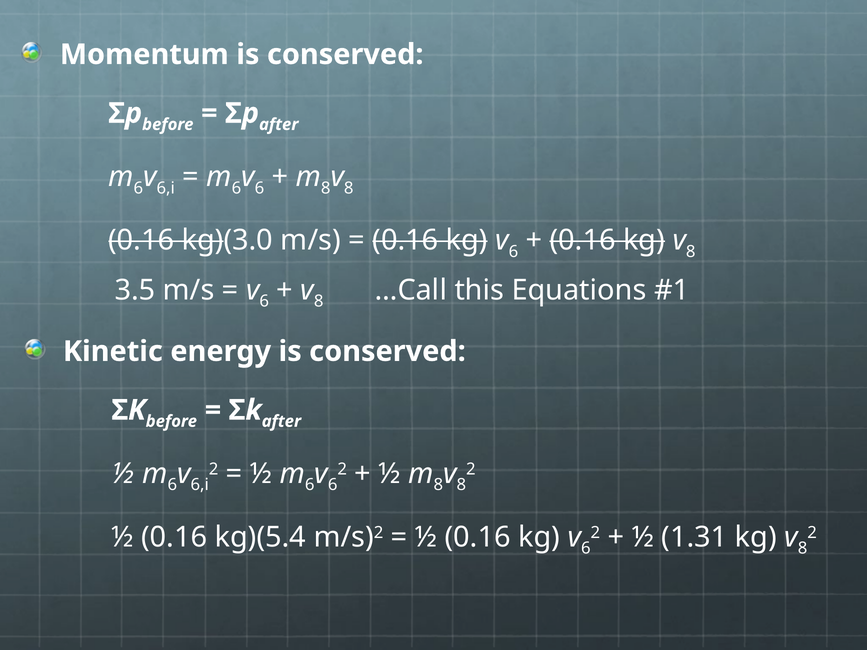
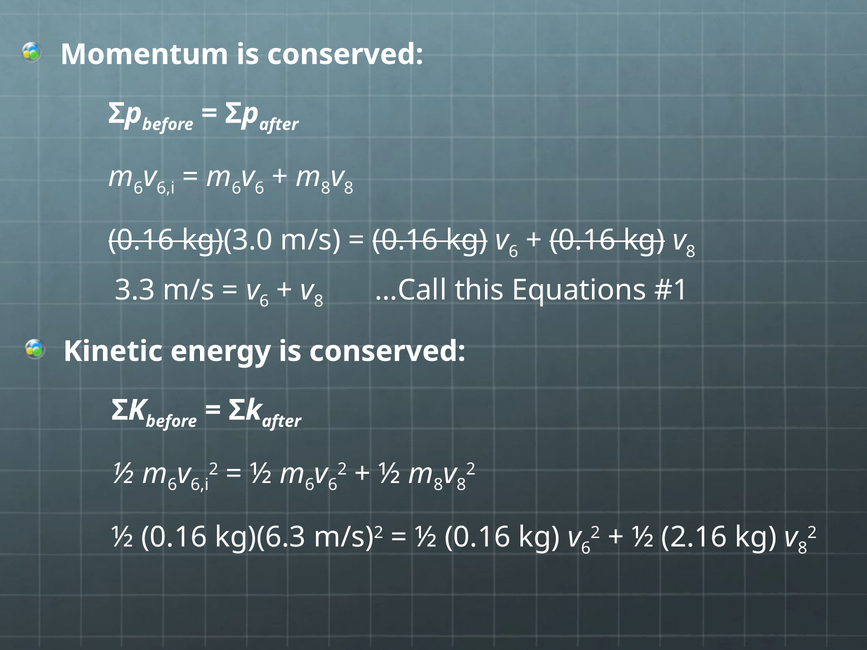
3.5: 3.5 -> 3.3 (135, 290)
1.31: 1.31 -> 2.16 (694, 537)
kg)(5.4: kg)(5.4 -> kg)(6.3 (260, 537)
